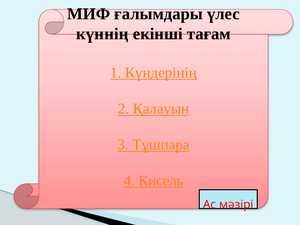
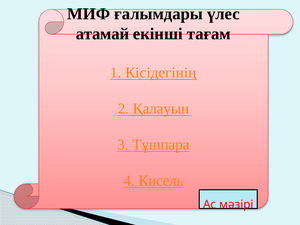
күннің: күннің -> атамай (102, 34)
Күндерінің: Күндерінің -> Кісідегінің (161, 73)
